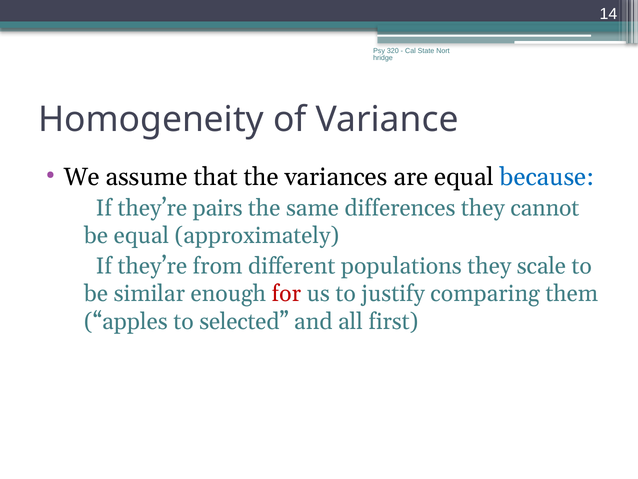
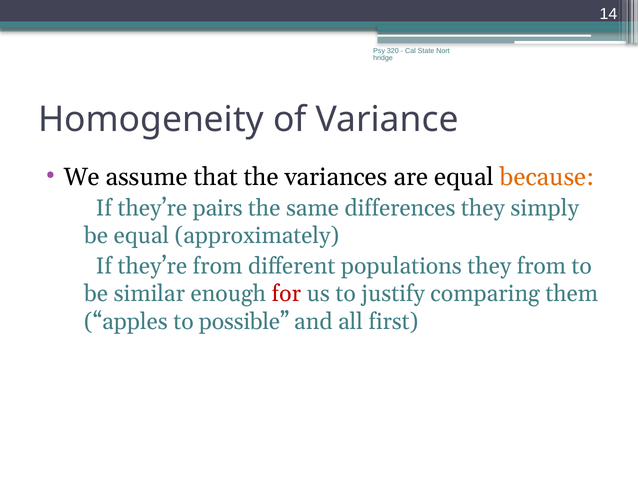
because colour: blue -> orange (547, 177)
cannot: cannot -> simply (545, 208)
they scale: scale -> from (541, 266)
selected: selected -> possible (244, 321)
